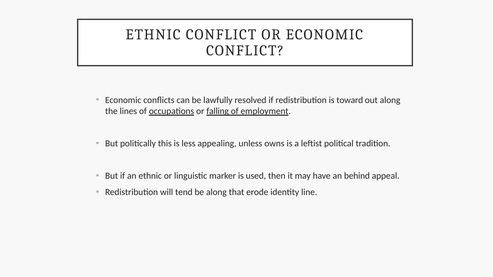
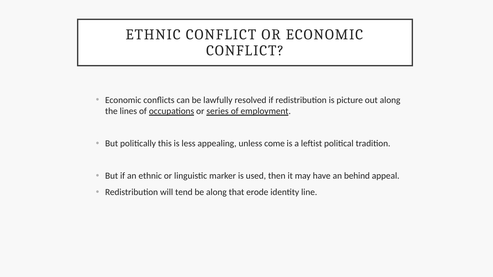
toward: toward -> picture (350, 100)
falling: falling -> series (218, 111)
owns: owns -> come (275, 144)
